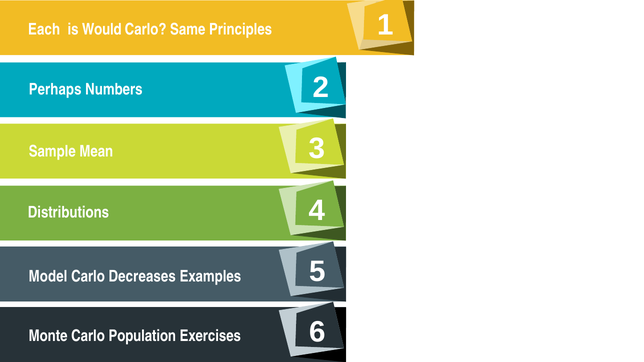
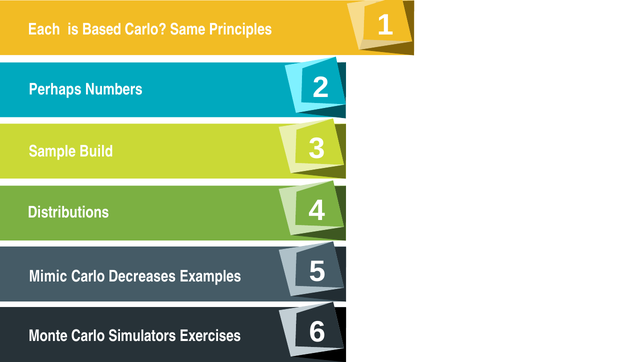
Would: Would -> Based (102, 29)
Mean: Mean -> Build (96, 151)
Model: Model -> Mimic (48, 277)
Population: Population -> Simulators (142, 336)
